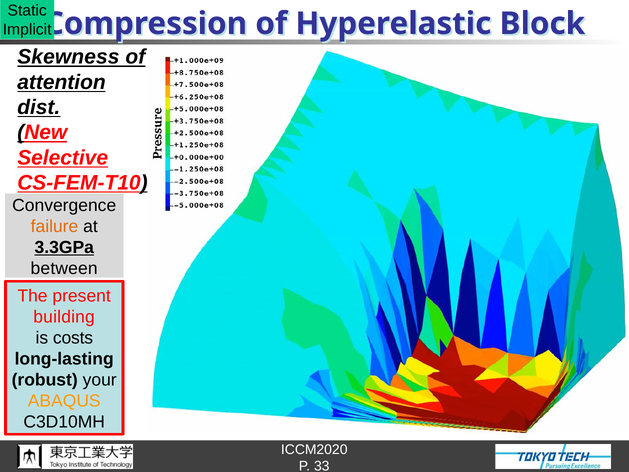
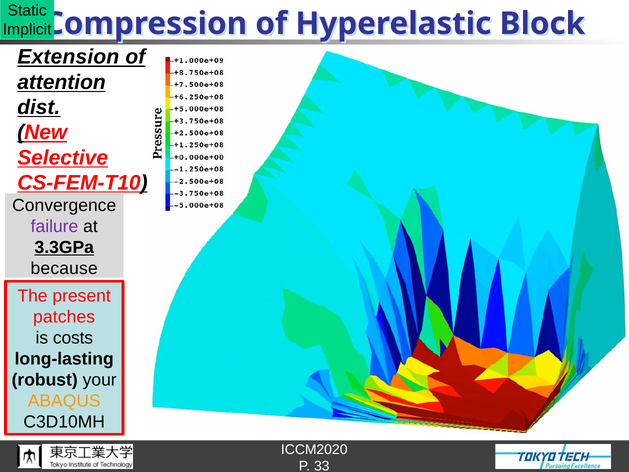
Skewness: Skewness -> Extension (68, 57)
failure colour: orange -> purple (54, 226)
between: between -> because (64, 268)
building: building -> patches (64, 317)
